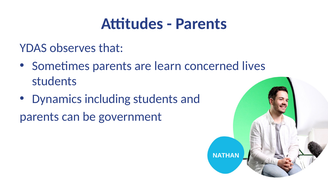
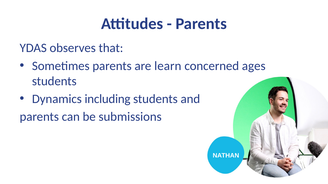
lives: lives -> ages (254, 66)
government: government -> submissions (130, 117)
